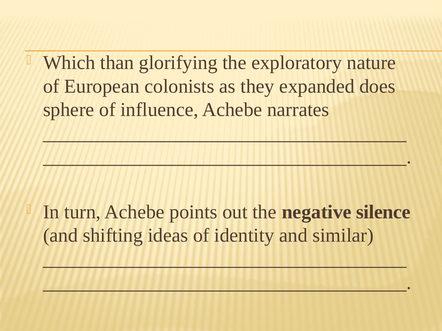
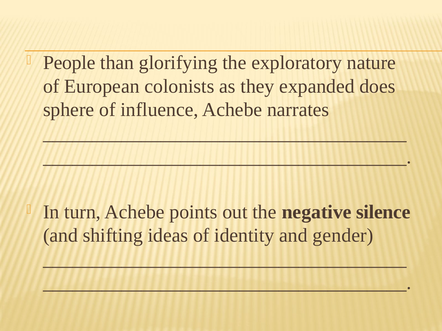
Which: Which -> People (69, 63)
similar: similar -> gender (343, 236)
